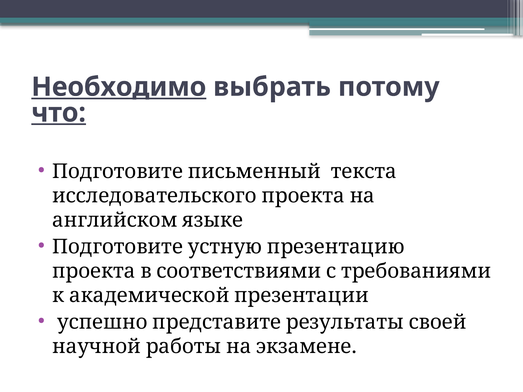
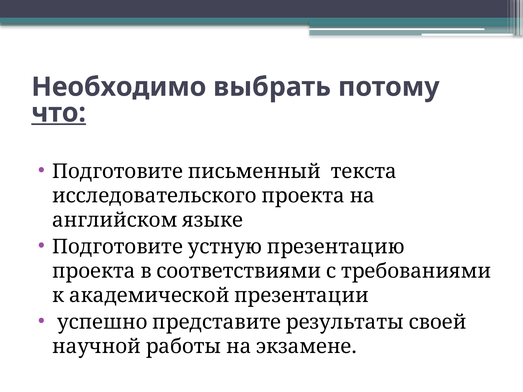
Необходимо underline: present -> none (119, 87)
